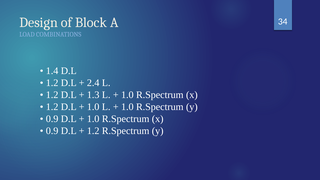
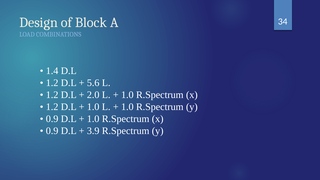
2.4: 2.4 -> 5.6 (93, 83)
1.3: 1.3 -> 2.0 (93, 95)
1.2: 1.2 -> 3.9 (93, 131)
